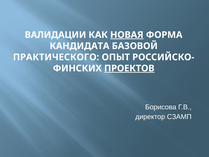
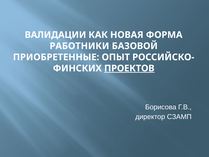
НОВАЯ underline: present -> none (127, 35)
КАНДИДАТА: КАНДИДАТА -> РАБОТНИКИ (79, 46)
ПРАКТИЧЕСКОГО: ПРАКТИЧЕСКОГО -> ПРИОБРЕТЕННЫЕ (56, 57)
